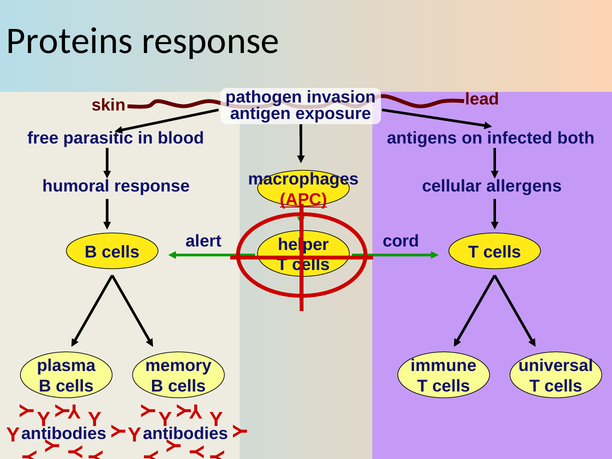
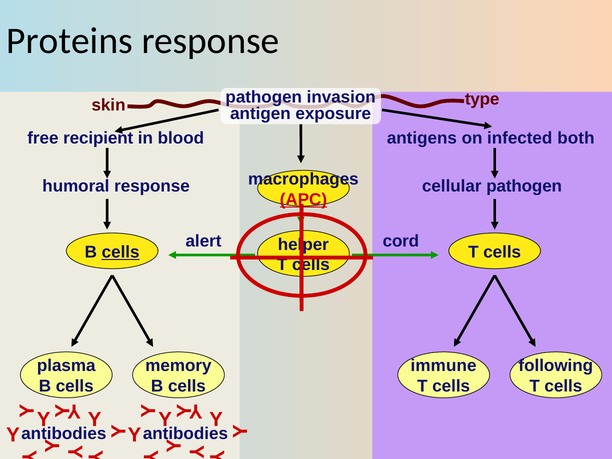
lead: lead -> type (482, 99)
parasitic: parasitic -> recipient (98, 138)
cellular allergens: allergens -> pathogen (524, 186)
cells underline: none -> present (121, 252)
universal: universal -> following (556, 366)
